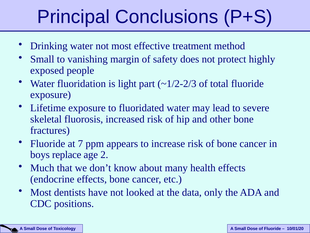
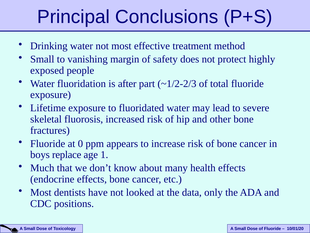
light: light -> after (127, 83)
7: 7 -> 0 (80, 143)
2: 2 -> 1 (104, 154)
